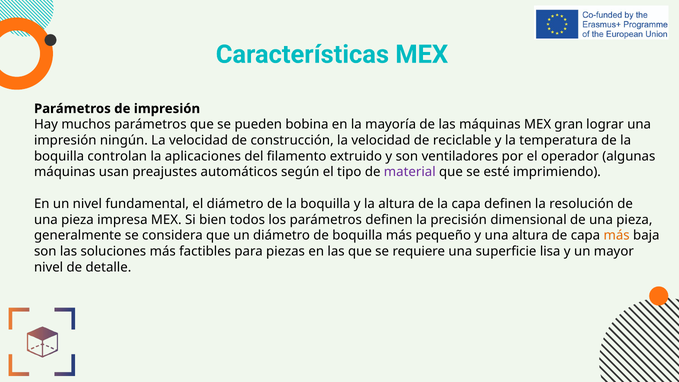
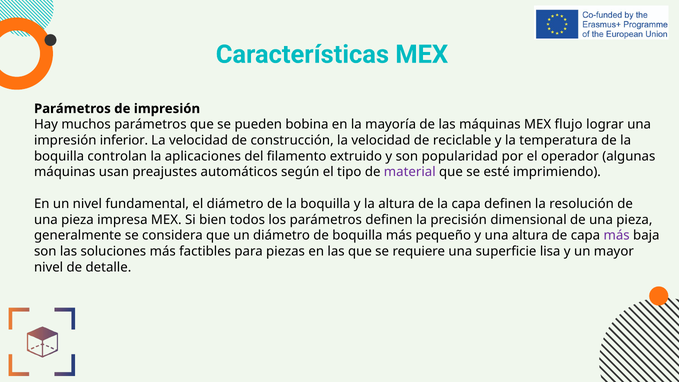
gran: gran -> flujo (569, 125)
ningún: ningún -> inferior (124, 140)
ventiladores: ventiladores -> popularidad (460, 156)
más colour: orange -> purple (617, 235)
